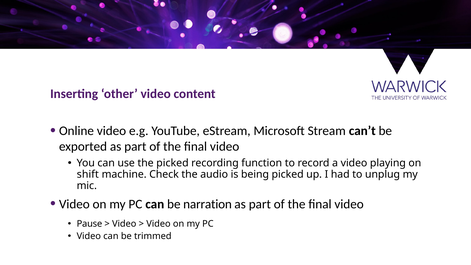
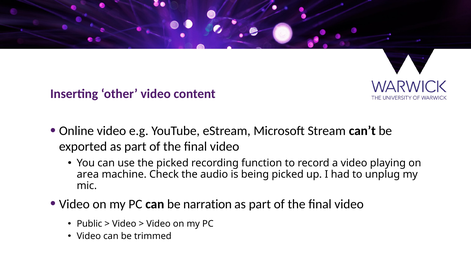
shift: shift -> area (88, 174)
Pause: Pause -> Public (89, 224)
